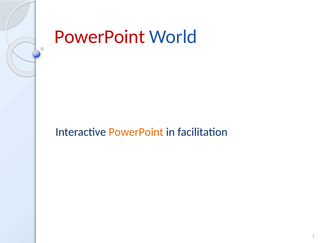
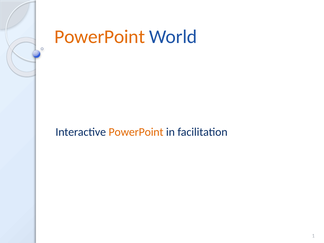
PowerPoint colour: red -> orange (100, 37)
